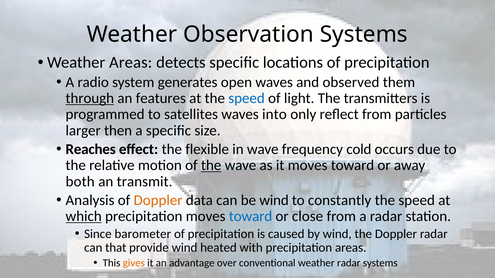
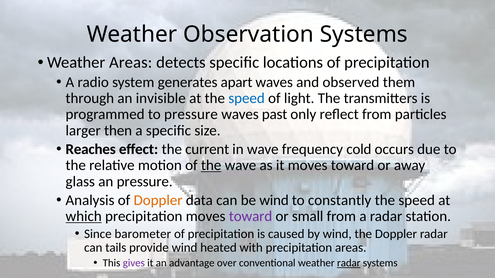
open: open -> apart (237, 82)
through underline: present -> none (90, 98)
features: features -> invisible (161, 98)
to satellites: satellites -> pressure (191, 115)
into: into -> past (275, 115)
flexible: flexible -> current (207, 149)
both: both -> glass (80, 182)
an transmit: transmit -> pressure (145, 182)
toward colour: blue -> purple (251, 217)
close: close -> small (308, 217)
that: that -> tails (116, 248)
gives colour: orange -> purple (134, 263)
radar underline: none -> present (349, 263)
